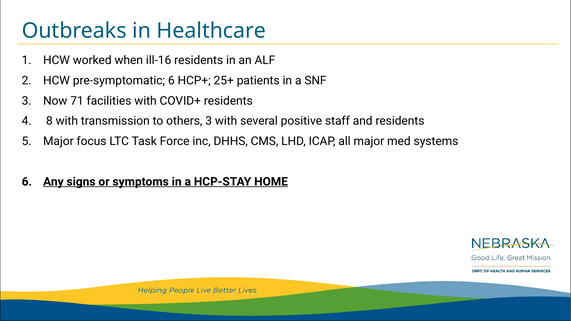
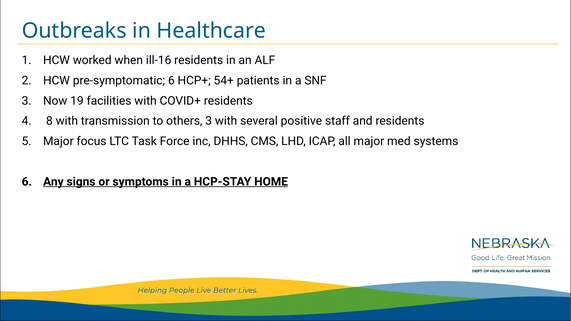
25+: 25+ -> 54+ (224, 81)
71: 71 -> 19 (77, 101)
